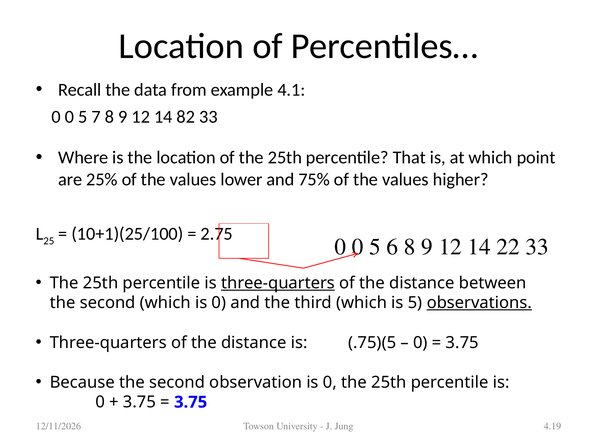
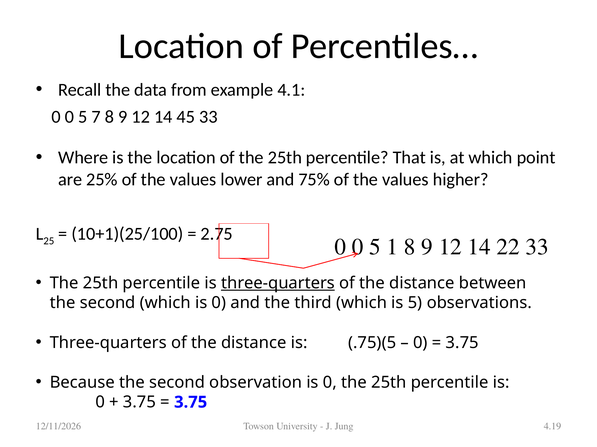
82: 82 -> 45 (186, 117)
6: 6 -> 1 (392, 247)
observations underline: present -> none (479, 303)
